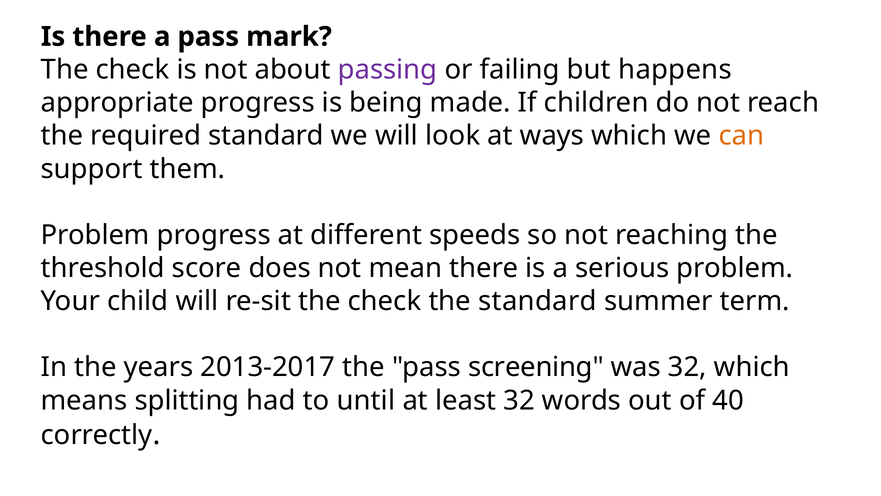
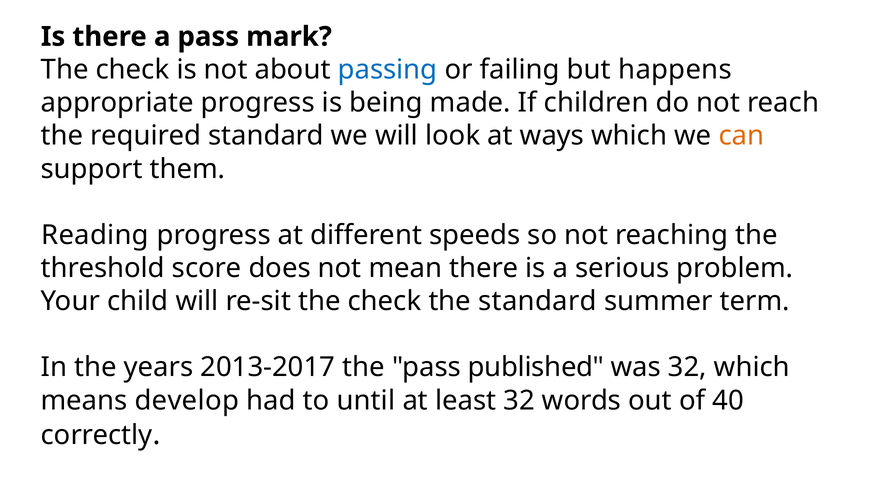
passing colour: purple -> blue (388, 70)
Problem: Problem -> Reading (95, 235)
screening: screening -> published (536, 367)
splitting: splitting -> develop (187, 400)
